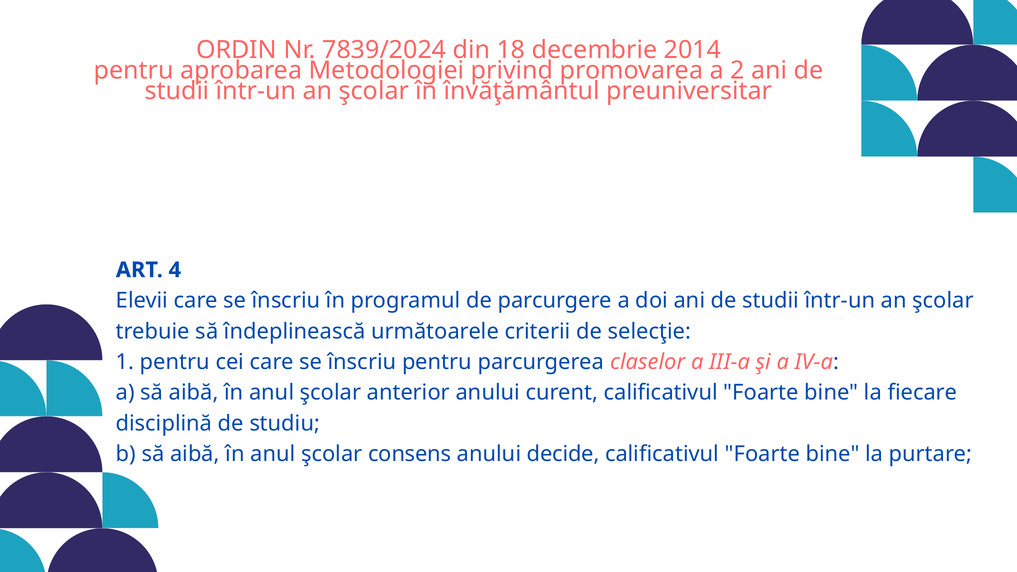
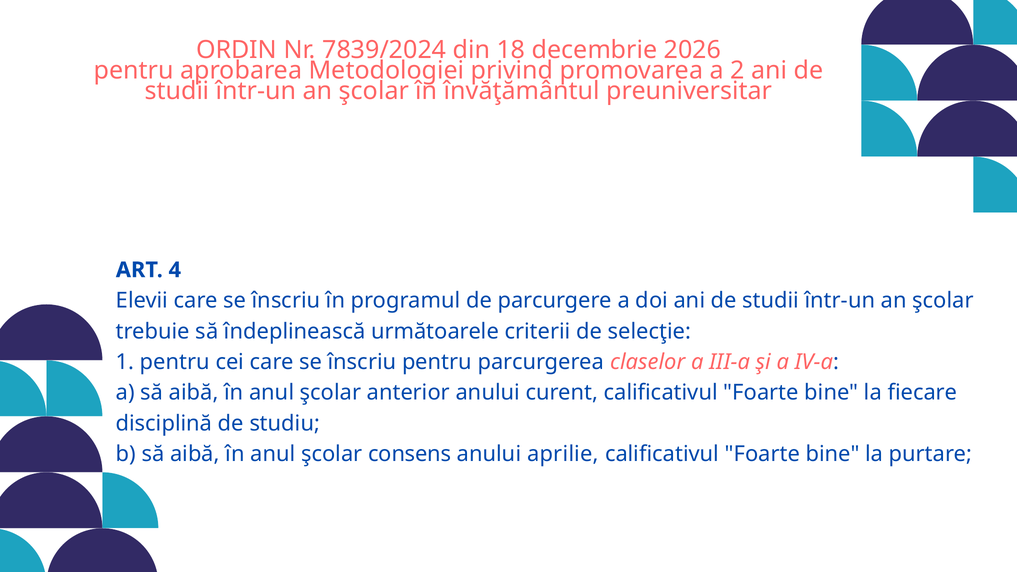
2014: 2014 -> 2026 (692, 50)
decide: decide -> aprilie (563, 454)
